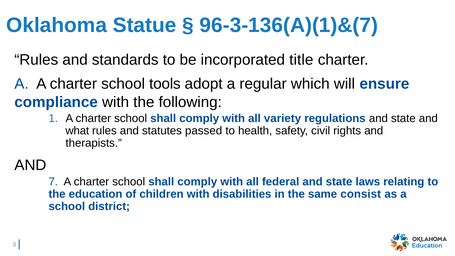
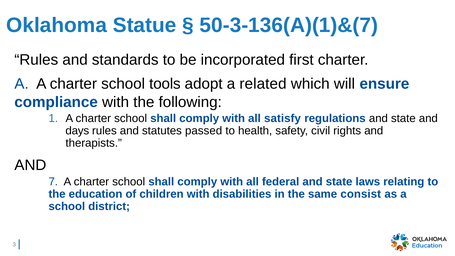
96-3-136(A)(1)&(7: 96-3-136(A)(1)&(7 -> 50-3-136(A)(1)&(7 (289, 25)
title: title -> first (301, 60)
regular: regular -> related (263, 84)
variety: variety -> satisfy (283, 119)
what: what -> days (77, 131)
